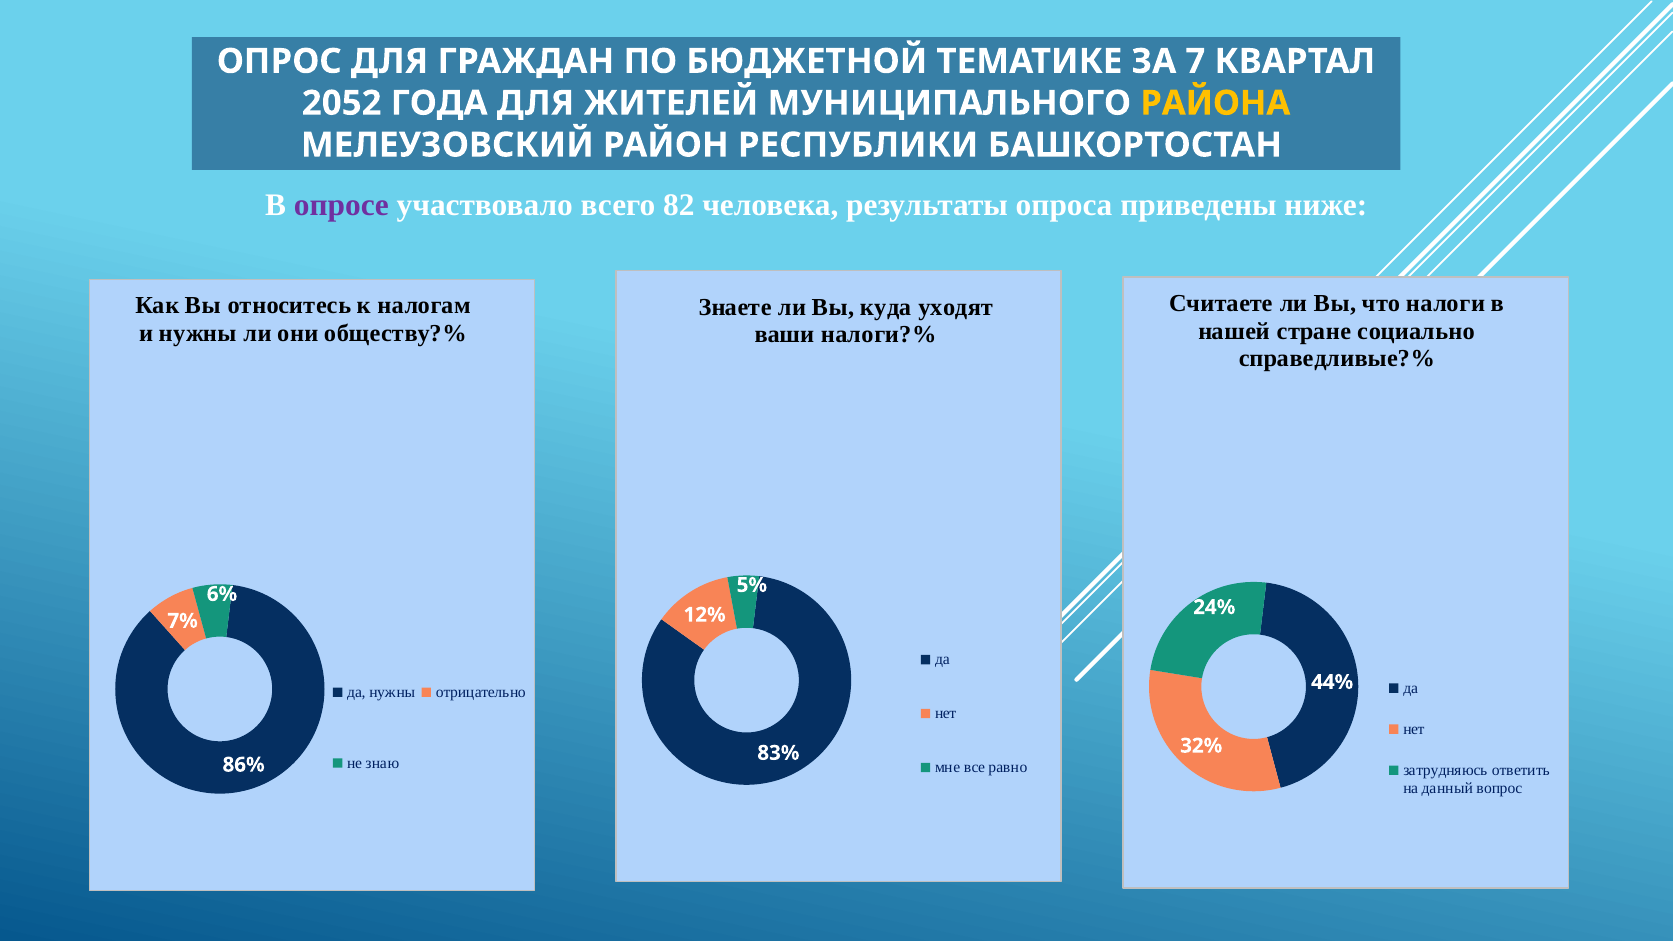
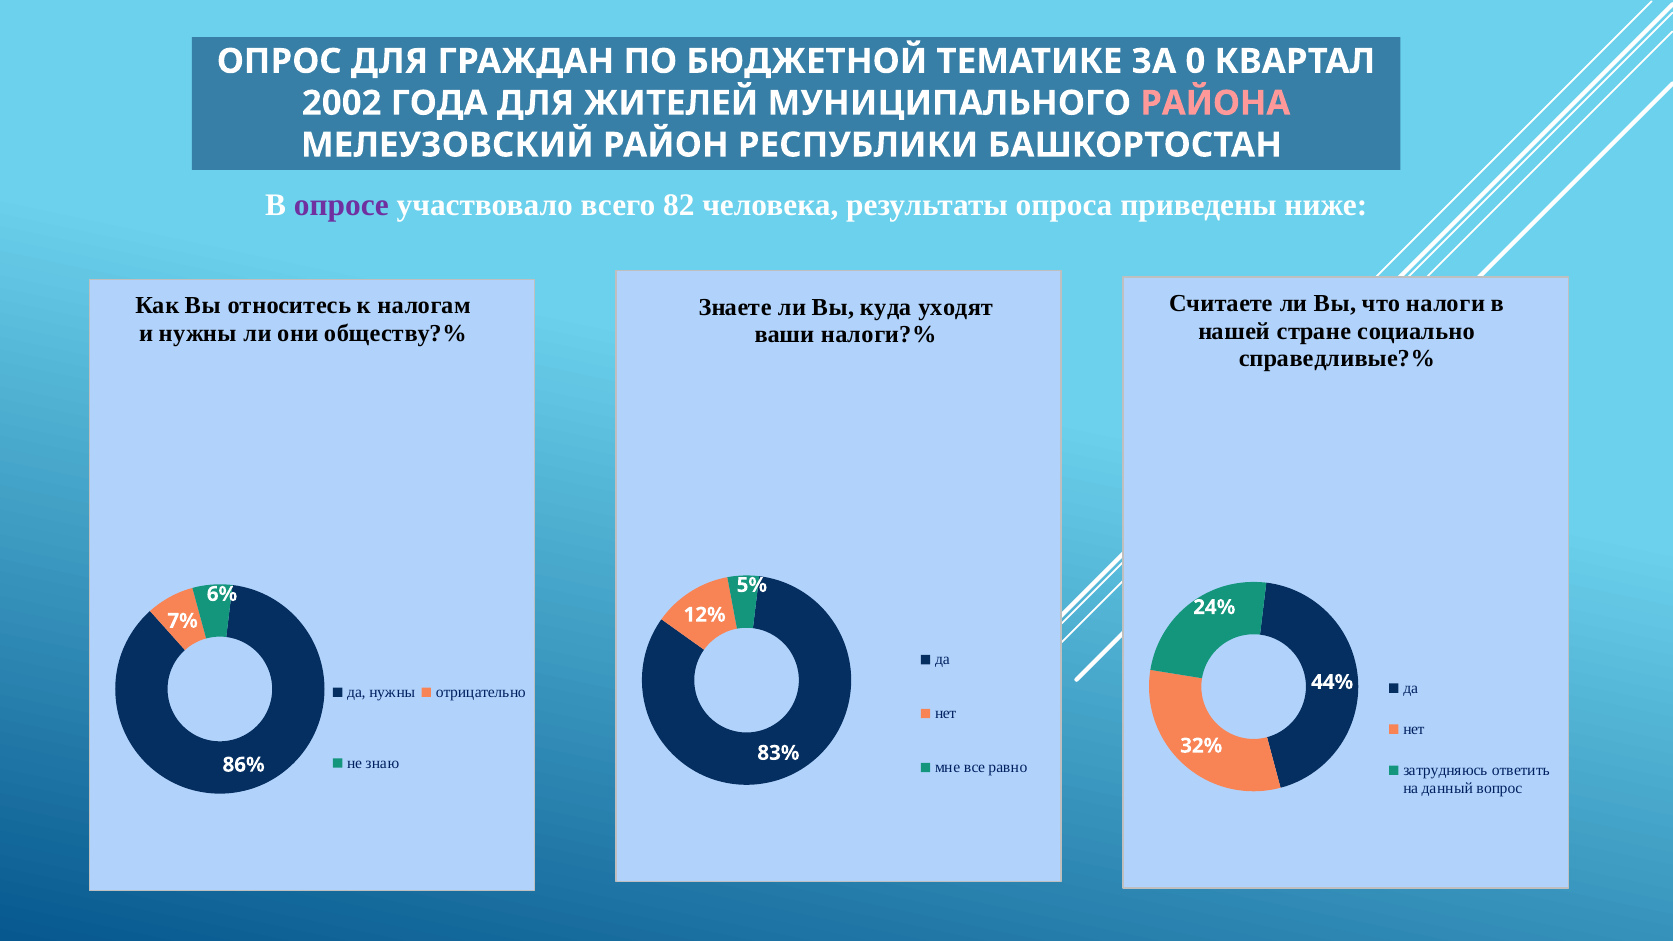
7: 7 -> 0 (1195, 61)
2052: 2052 -> 2002 (342, 103)
РАЙОНА colour: yellow -> pink (1215, 103)
